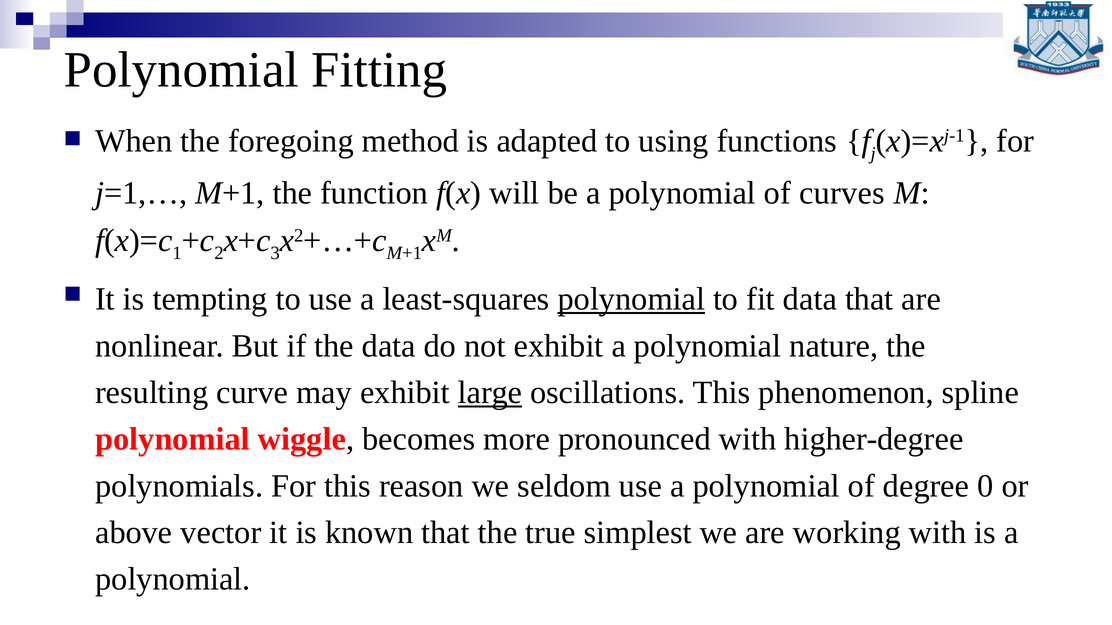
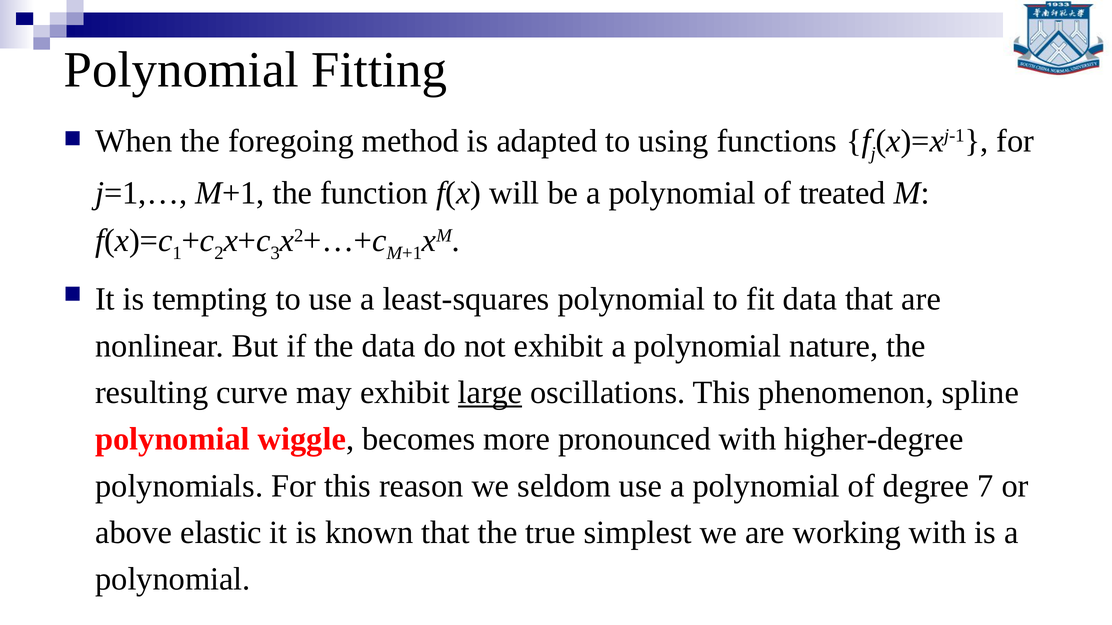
curves: curves -> treated (842, 193)
polynomial underline: present -> none (631, 299)
0: 0 -> 7 (985, 486)
vector: vector -> elastic (221, 533)
